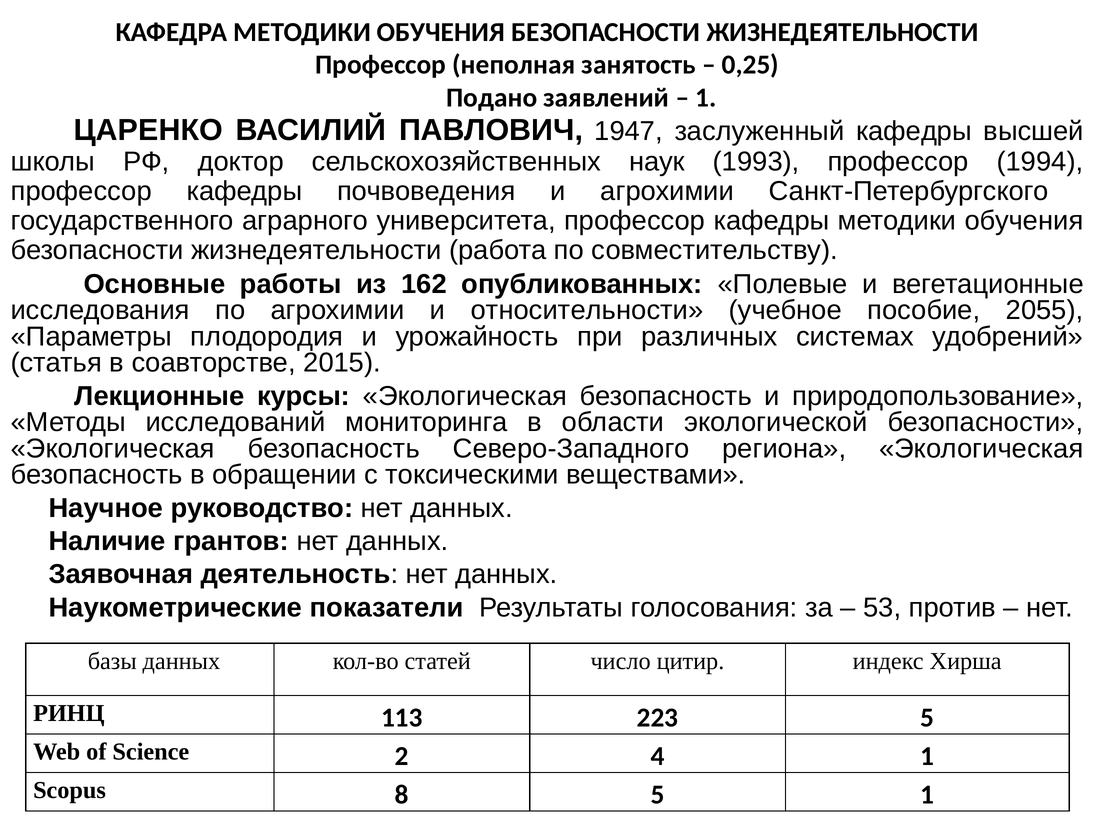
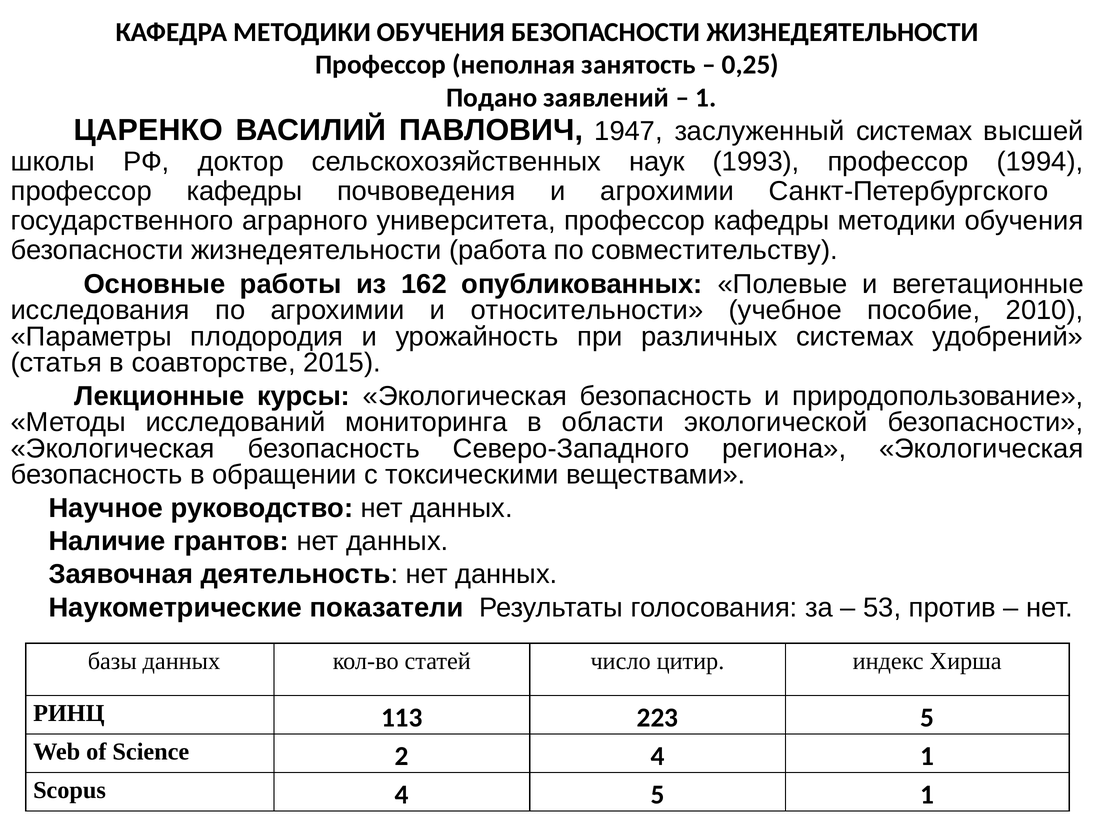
заслуженный кафедры: кафедры -> системах (914, 131)
2055: 2055 -> 2010 (1045, 310)
Scopus 8: 8 -> 4 (402, 795)
